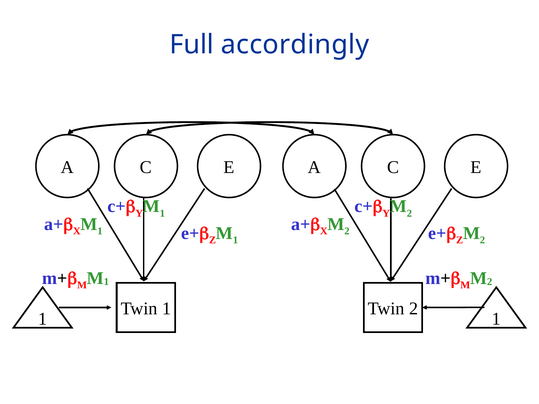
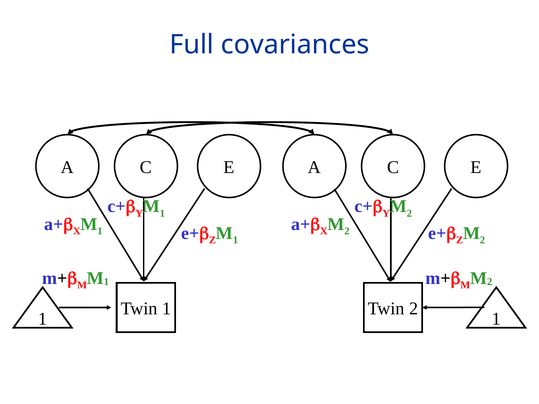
accordingly: accordingly -> covariances (295, 45)
